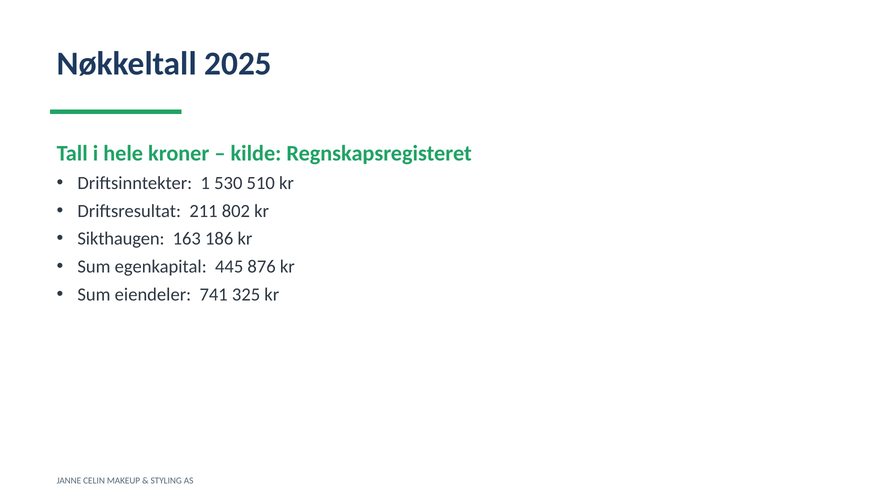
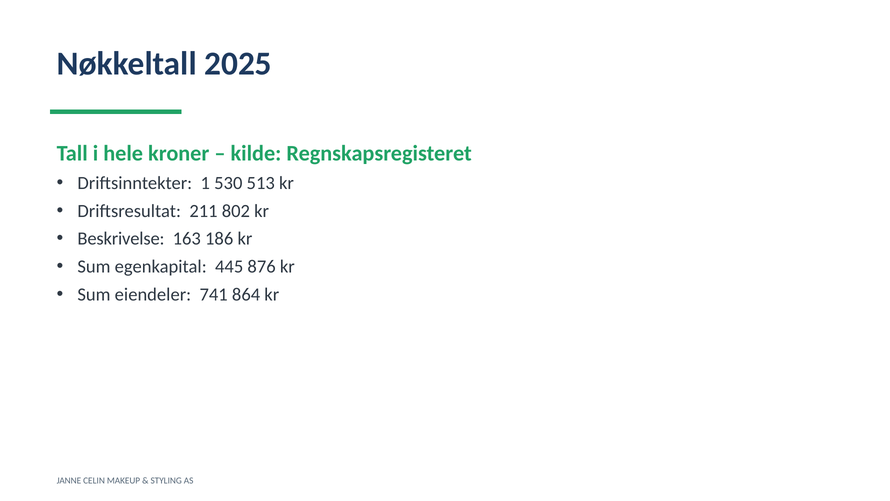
510: 510 -> 513 (261, 183)
Sikthaugen: Sikthaugen -> Beskrivelse (121, 239)
325: 325 -> 864 (246, 294)
